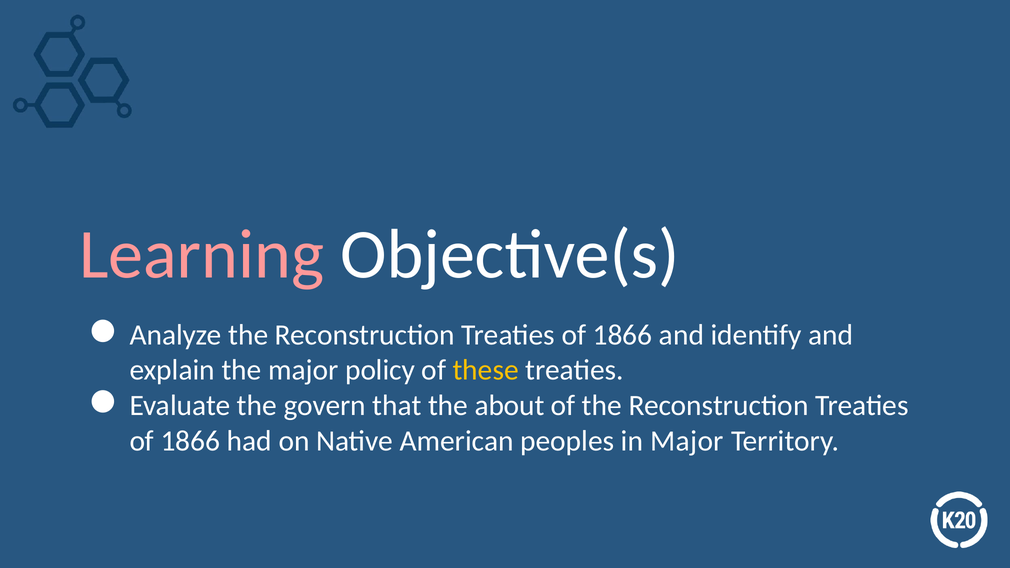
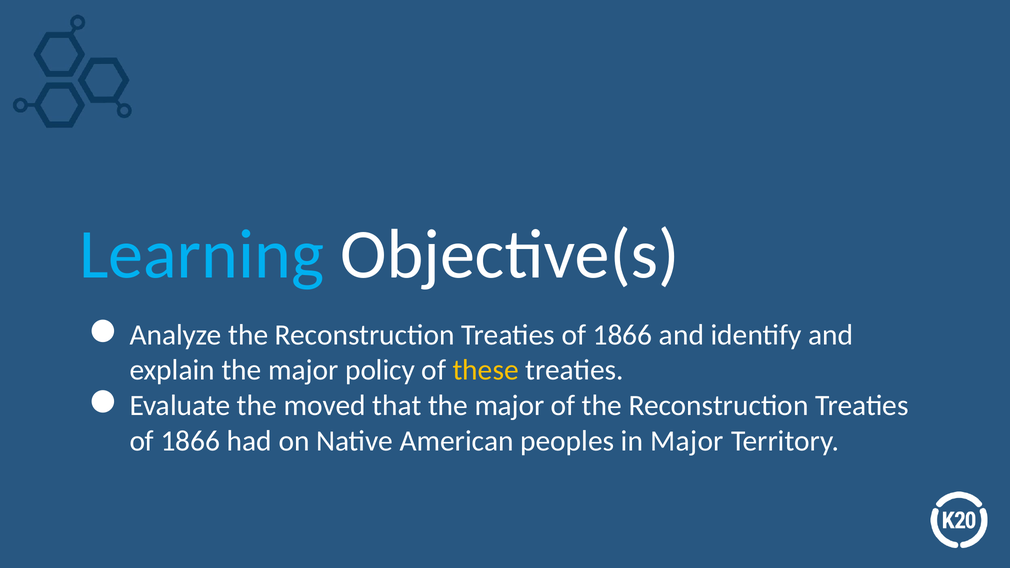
Learning colour: pink -> light blue (202, 255)
govern: govern -> moved (325, 406)
that the about: about -> major (510, 406)
